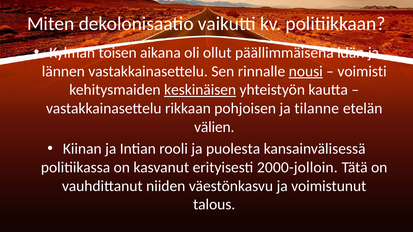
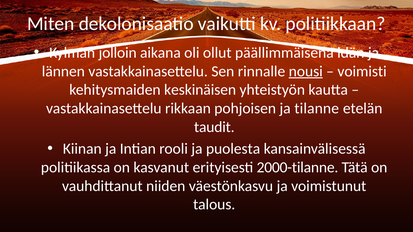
toisen: toisen -> jolloin (118, 53)
keskinäisen underline: present -> none (200, 90)
välien: välien -> taudit (214, 127)
2000-jolloin: 2000-jolloin -> 2000-tilanne (297, 168)
